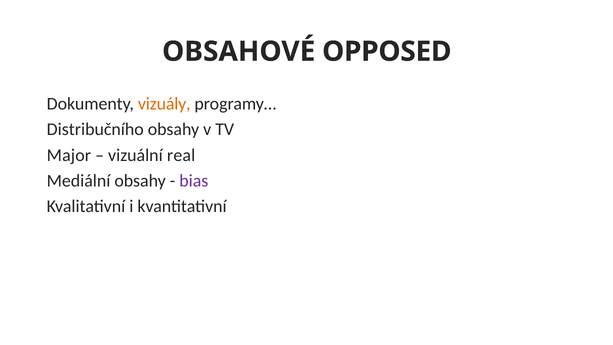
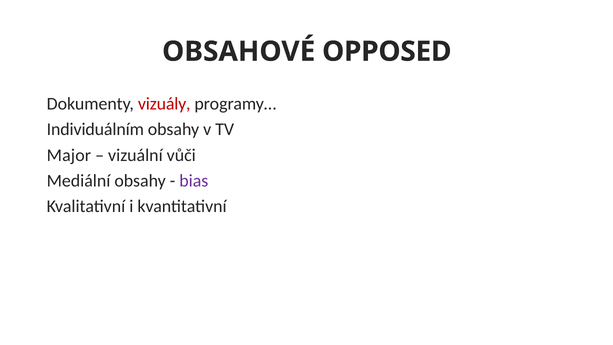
vizuály colour: orange -> red (164, 104)
Distribučního: Distribučního -> Individuálním (95, 129)
real: real -> vůči (181, 155)
